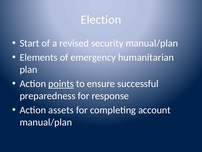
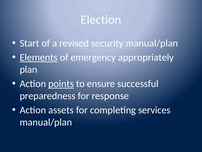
Elements underline: none -> present (39, 57)
humanitarian: humanitarian -> appropriately (146, 57)
account: account -> services (154, 110)
